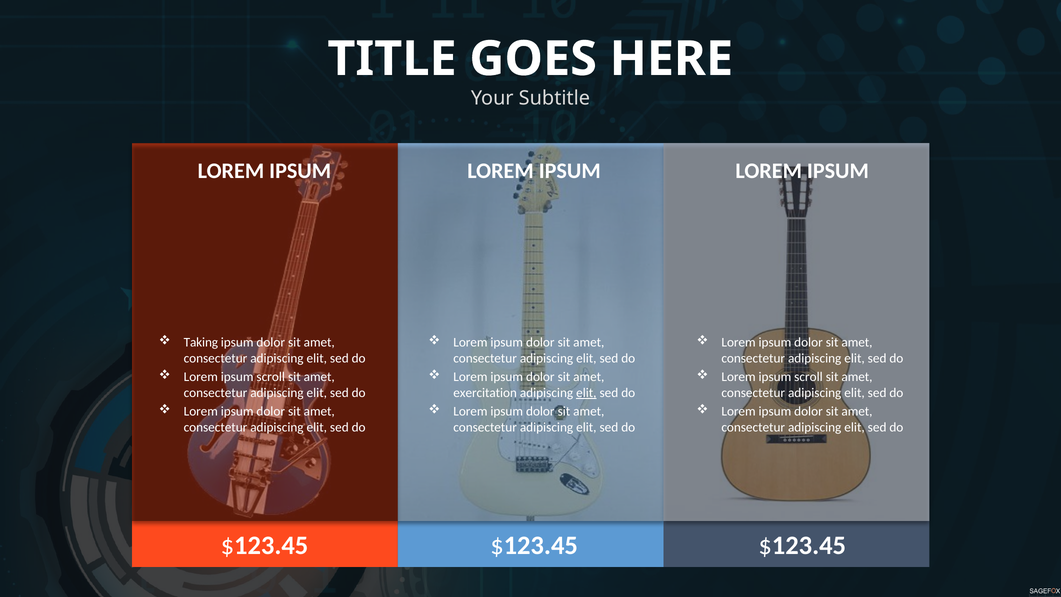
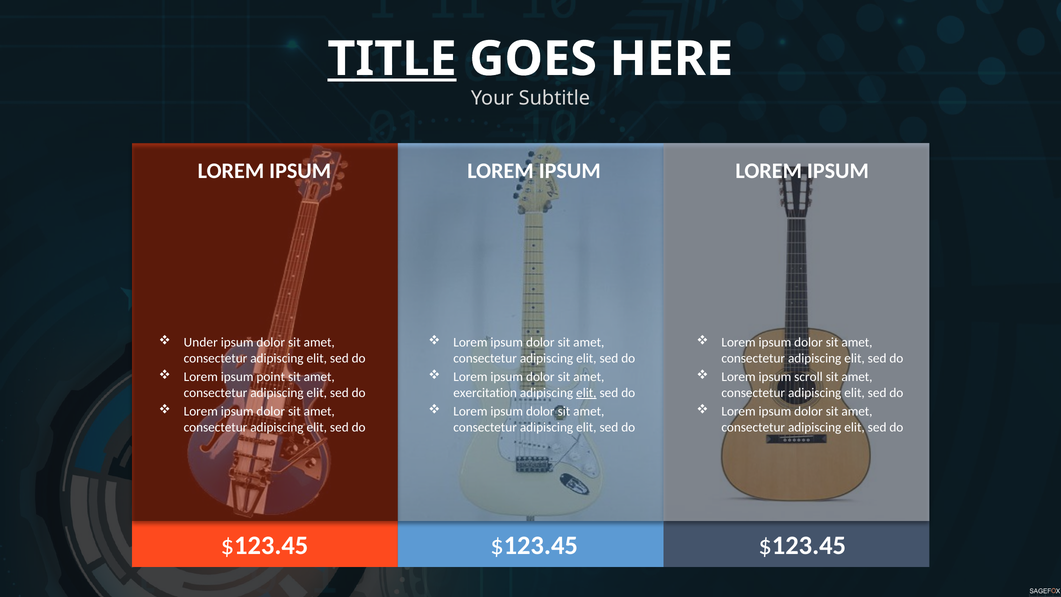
TITLE underline: none -> present (392, 59)
Taking: Taking -> Under (201, 342)
scroll: scroll -> point (271, 377)
